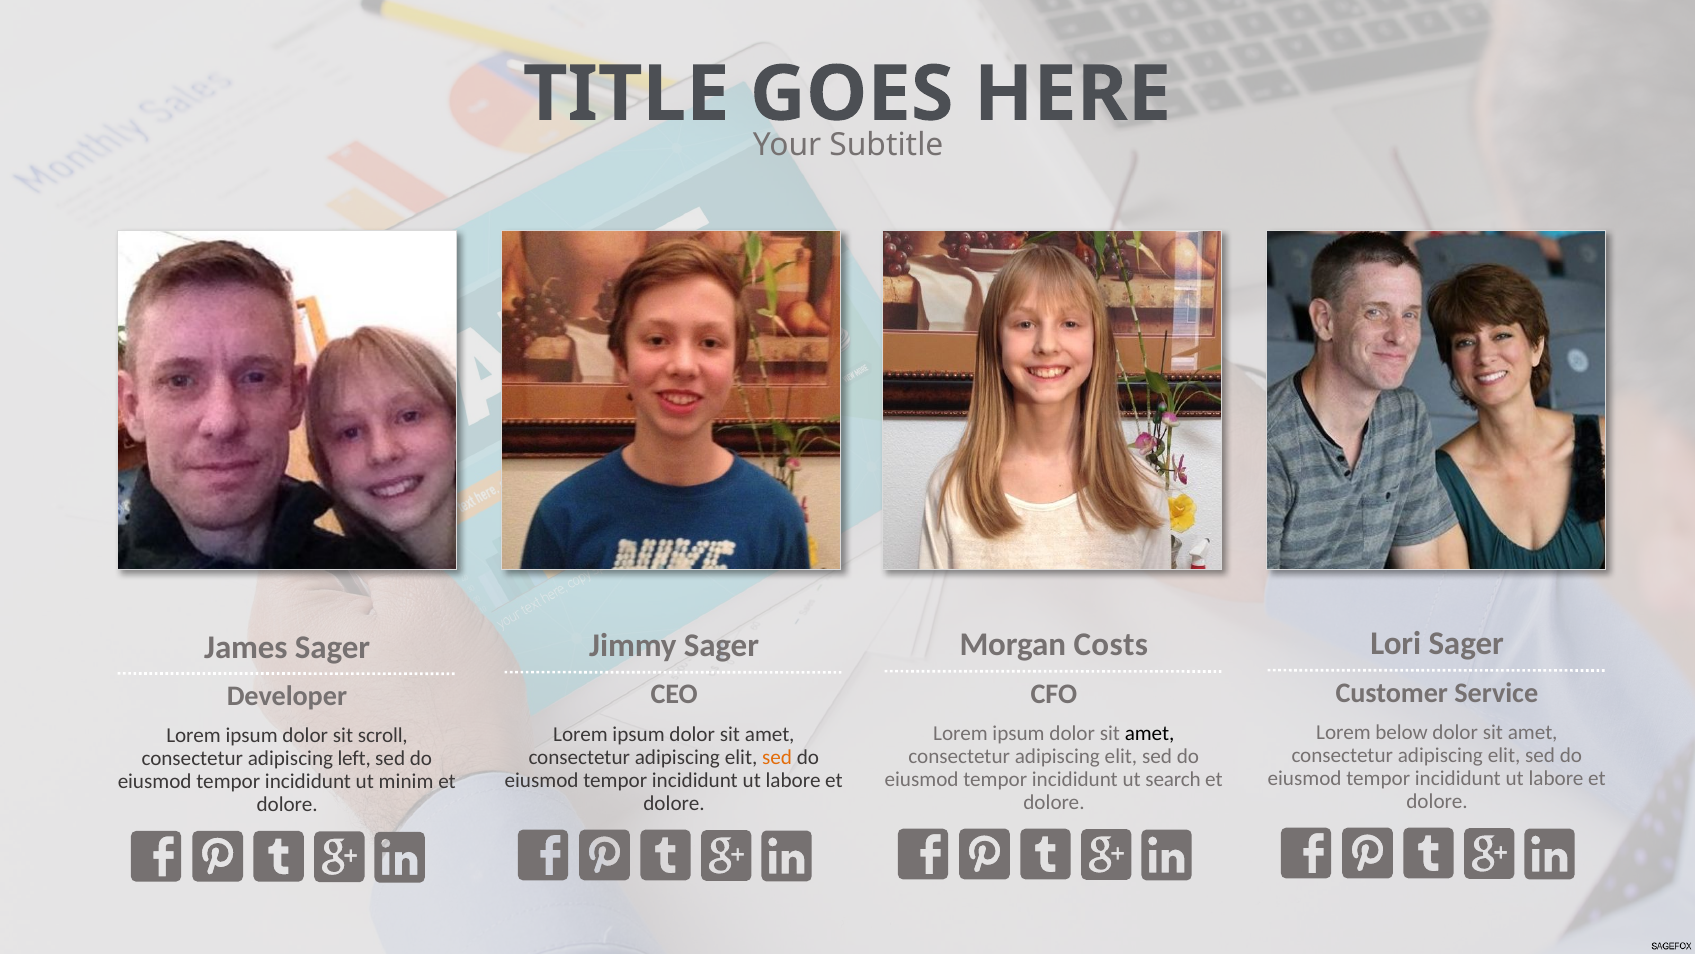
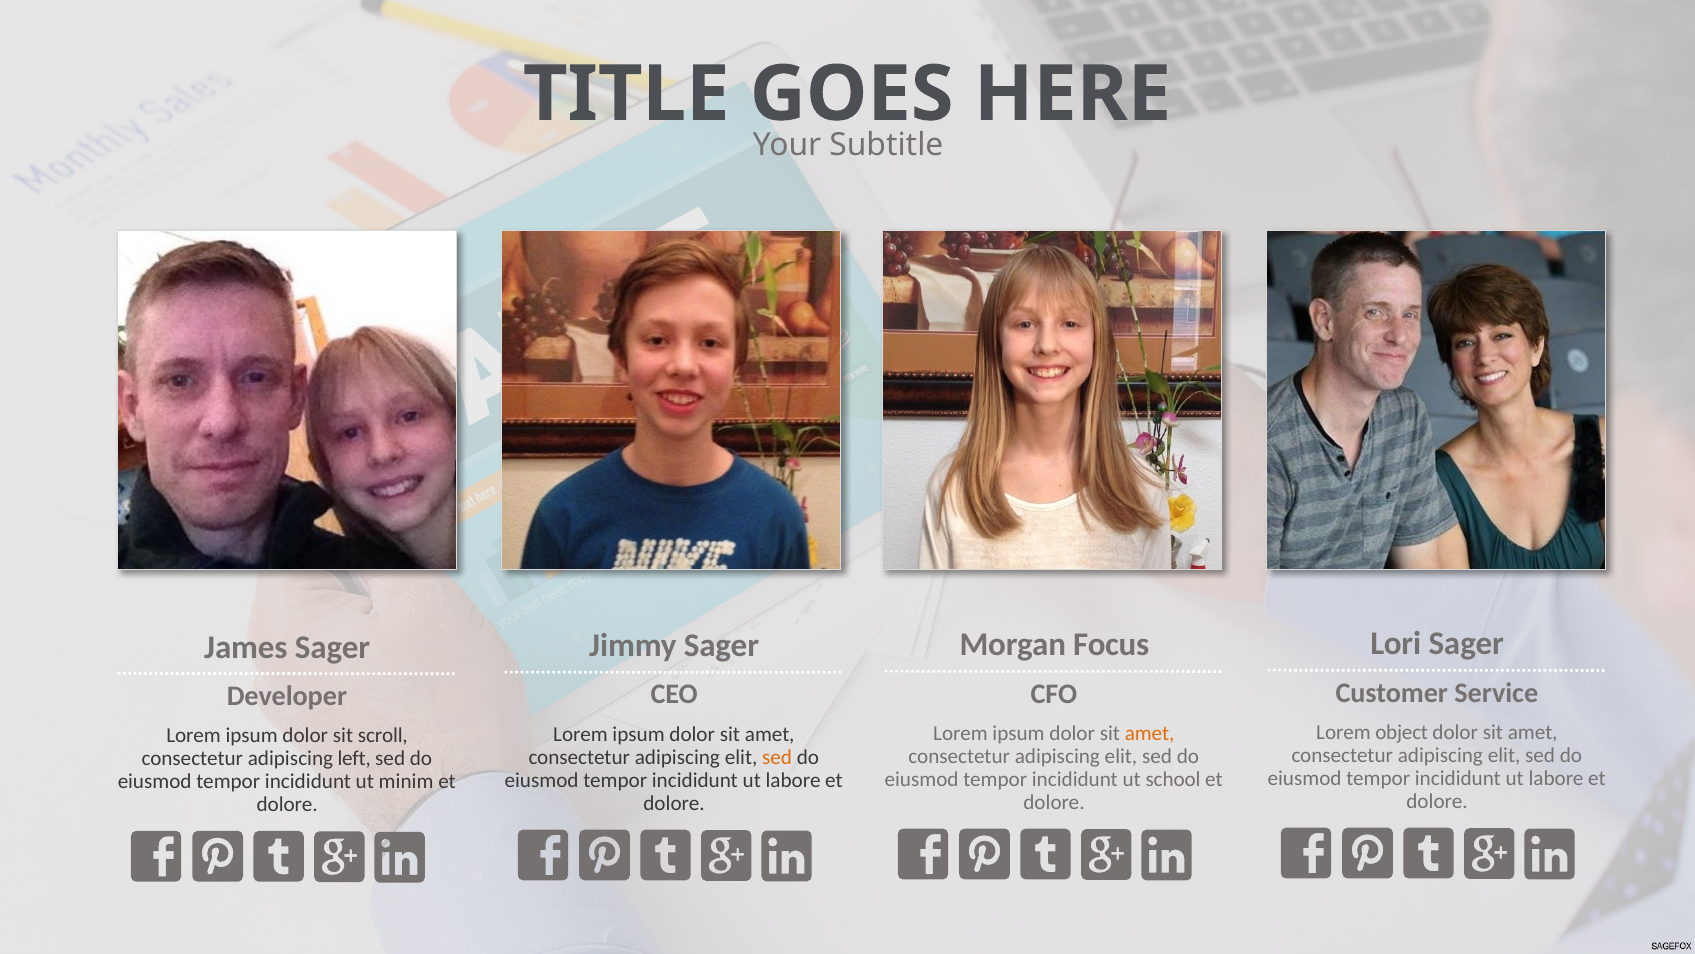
Costs: Costs -> Focus (1111, 645)
below: below -> object (1402, 732)
amet colour: black -> orange (1150, 733)
search: search -> school (1173, 779)
